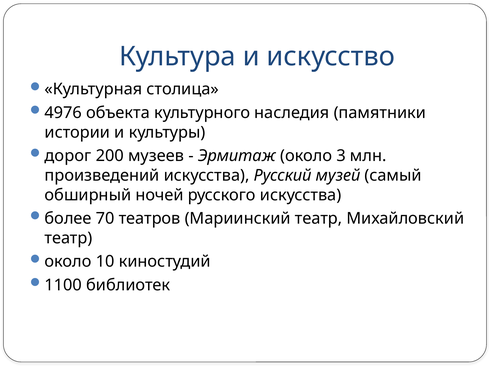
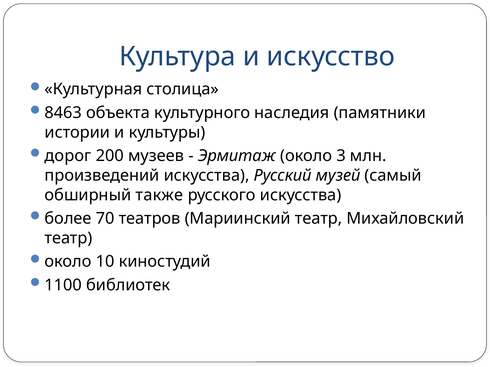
4976: 4976 -> 8463 (63, 113)
ночей: ночей -> также (159, 195)
